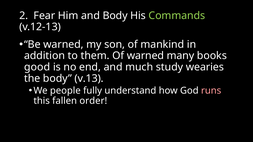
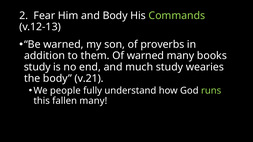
mankind: mankind -> proverbs (162, 44)
good: good -> study (37, 67)
v.13: v.13 -> v.21 (89, 79)
runs colour: pink -> light green (211, 91)
fallen order: order -> many (93, 101)
